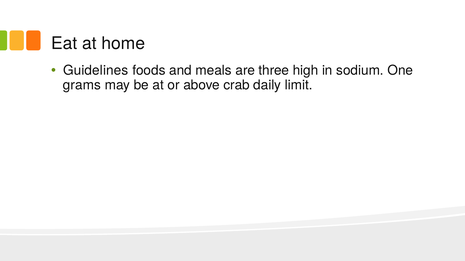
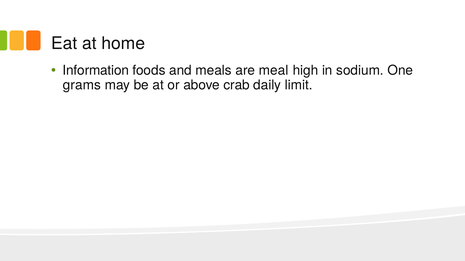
Guidelines: Guidelines -> Information (96, 71)
three: three -> meal (274, 71)
